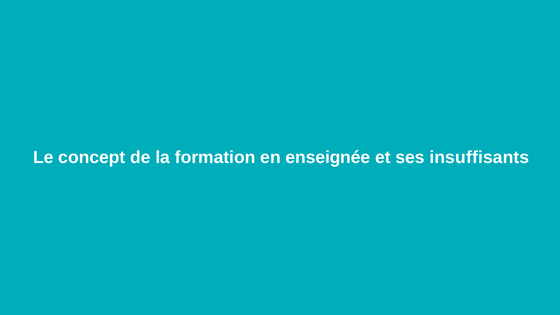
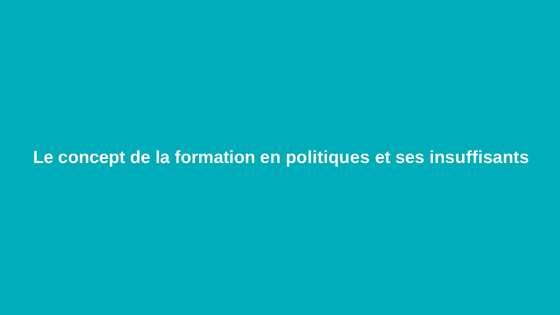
enseignée: enseignée -> politiques (328, 158)
